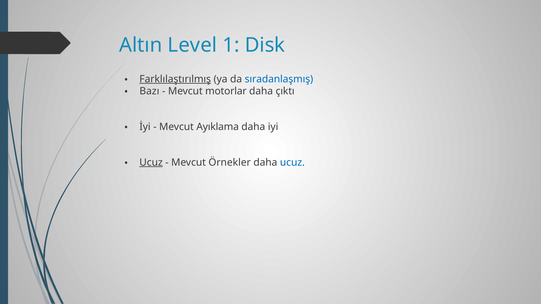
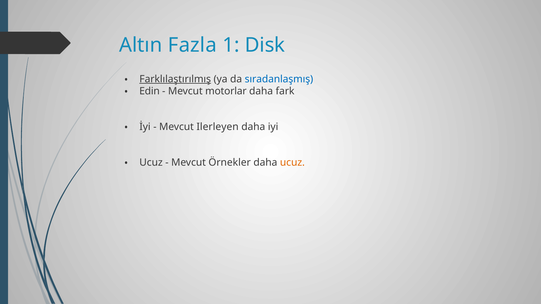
Level: Level -> Fazla (192, 45)
Bazı: Bazı -> Edin (150, 91)
çıktı: çıktı -> fark (285, 91)
Ayıklama: Ayıklama -> Ilerleyen (218, 127)
Ucuz underline: present -> none (151, 163)
ucuz colour: blue -> orange (292, 163)
